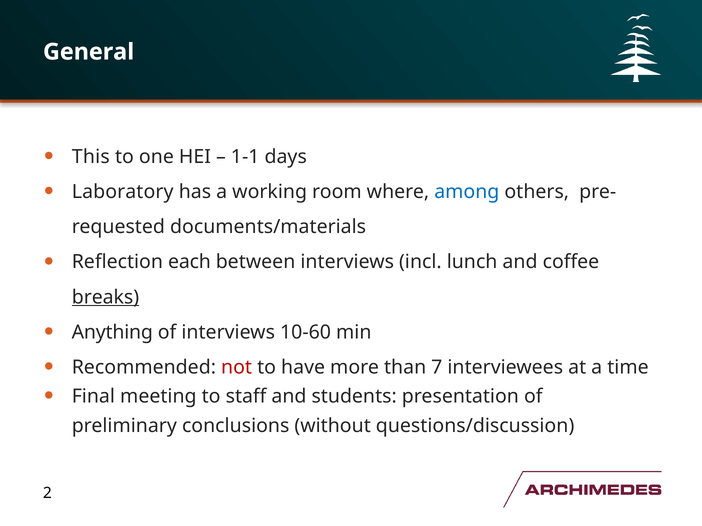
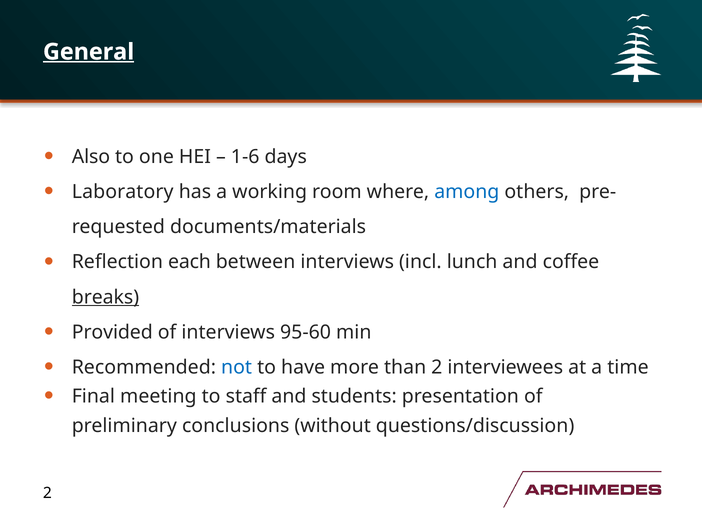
General underline: none -> present (89, 52)
This: This -> Also (91, 157)
1-1: 1-1 -> 1-6 (245, 157)
Anything: Anything -> Provided (112, 332)
10-60: 10-60 -> 95-60 (306, 332)
not colour: red -> blue (237, 368)
than 7: 7 -> 2 (437, 368)
